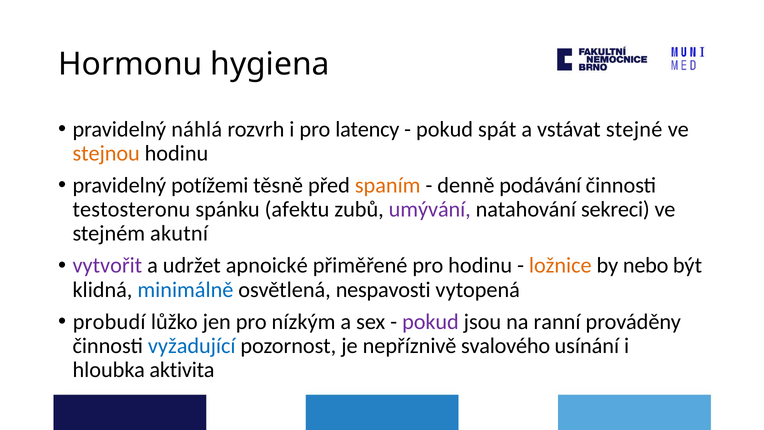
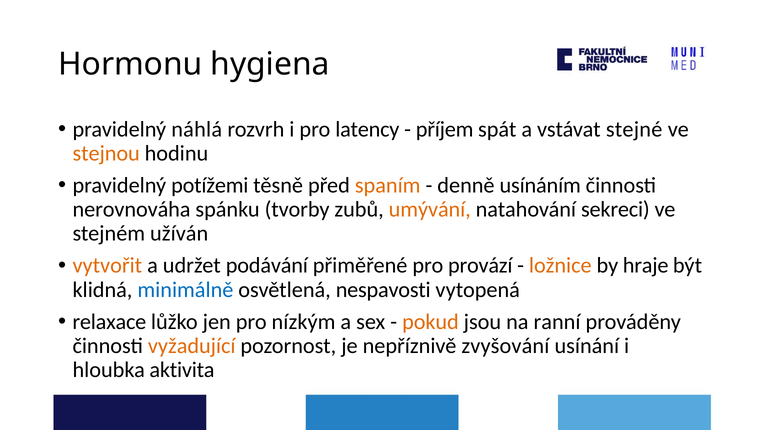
pokud: pokud -> příjem (445, 129)
podávání: podávání -> usínáním (540, 185)
testosteronu: testosteronu -> nerovnováha (132, 209)
afektu: afektu -> tvorby (297, 209)
umývání colour: purple -> orange (430, 209)
akutní: akutní -> užíván (179, 233)
vytvořit colour: purple -> orange (107, 265)
apnoické: apnoické -> podávání (267, 265)
pro hodinu: hodinu -> provází (480, 265)
nebo: nebo -> hraje (646, 265)
probudí: probudí -> relaxace (109, 322)
pokud colour: purple -> orange (430, 322)
vyžadující colour: blue -> orange (192, 346)
svalového: svalového -> zvyšování (505, 346)
